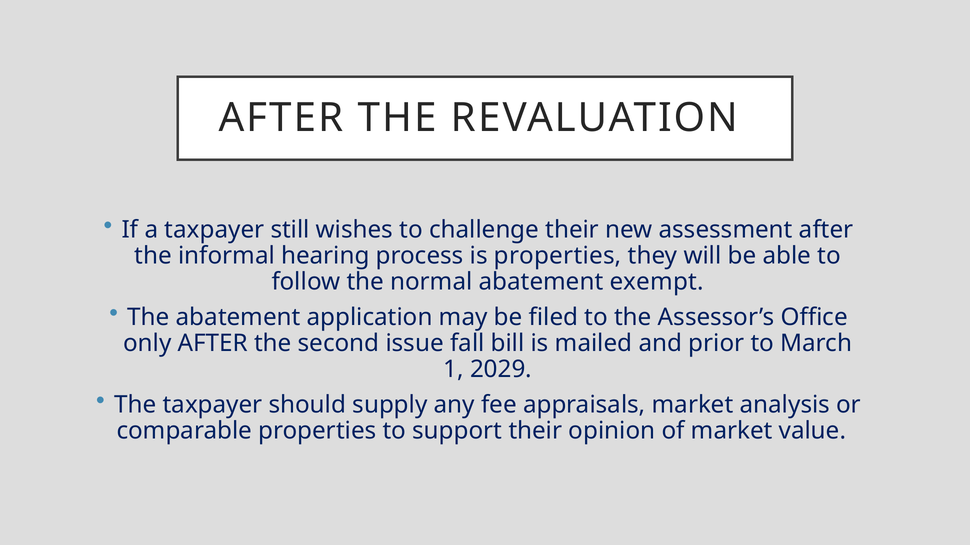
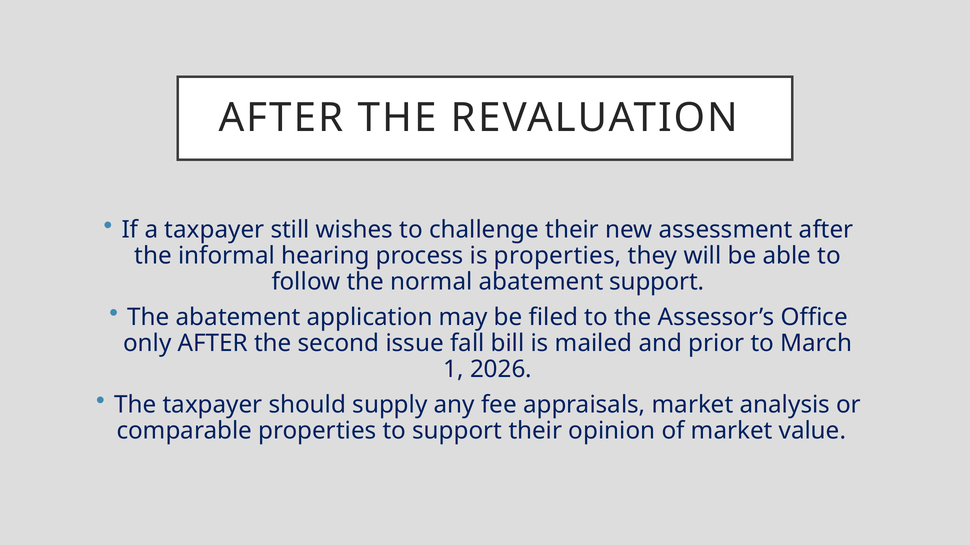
abatement exempt: exempt -> support (657, 282)
2029: 2029 -> 2026 (501, 370)
